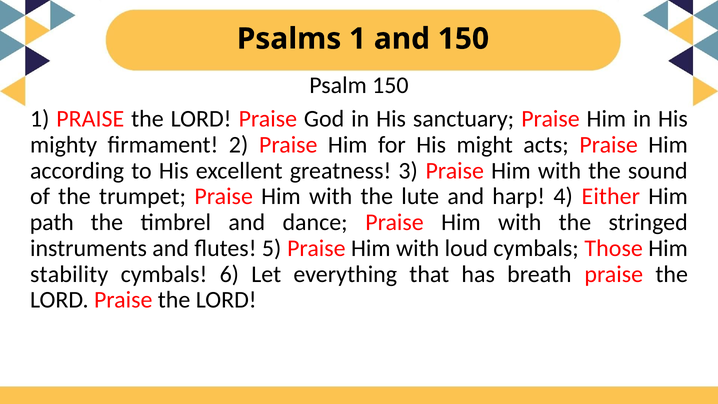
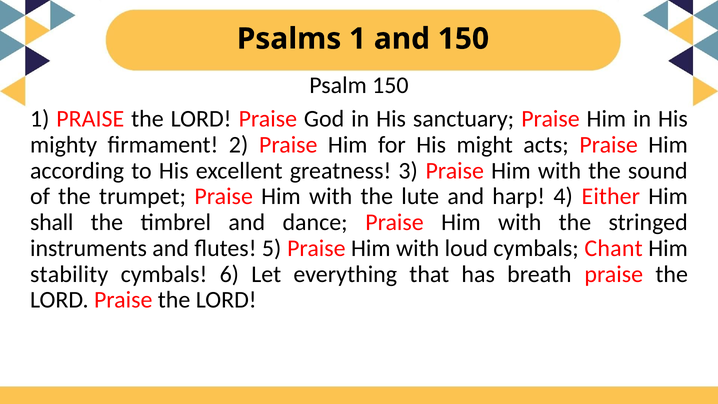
path: path -> shall (52, 222)
Those: Those -> Chant (614, 248)
